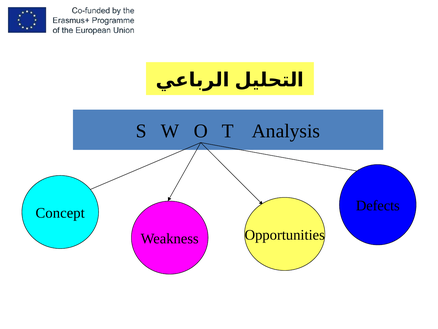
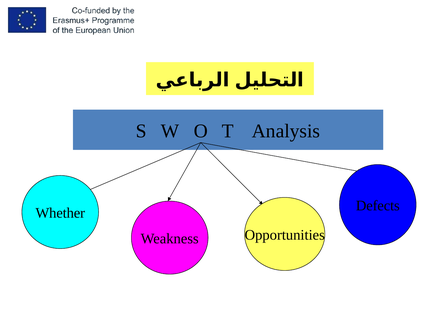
Concept: Concept -> Whether (60, 213)
